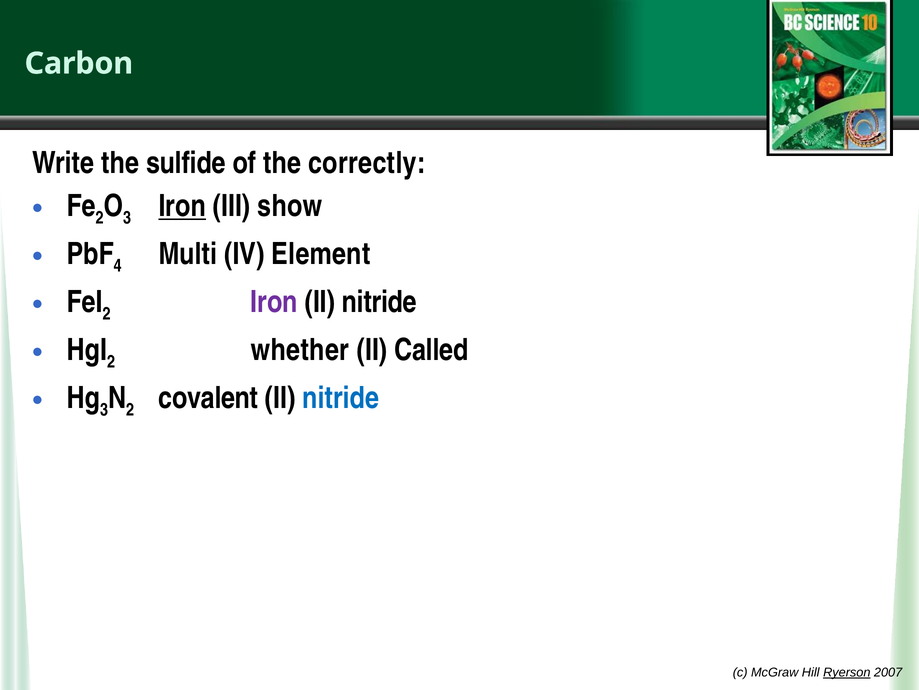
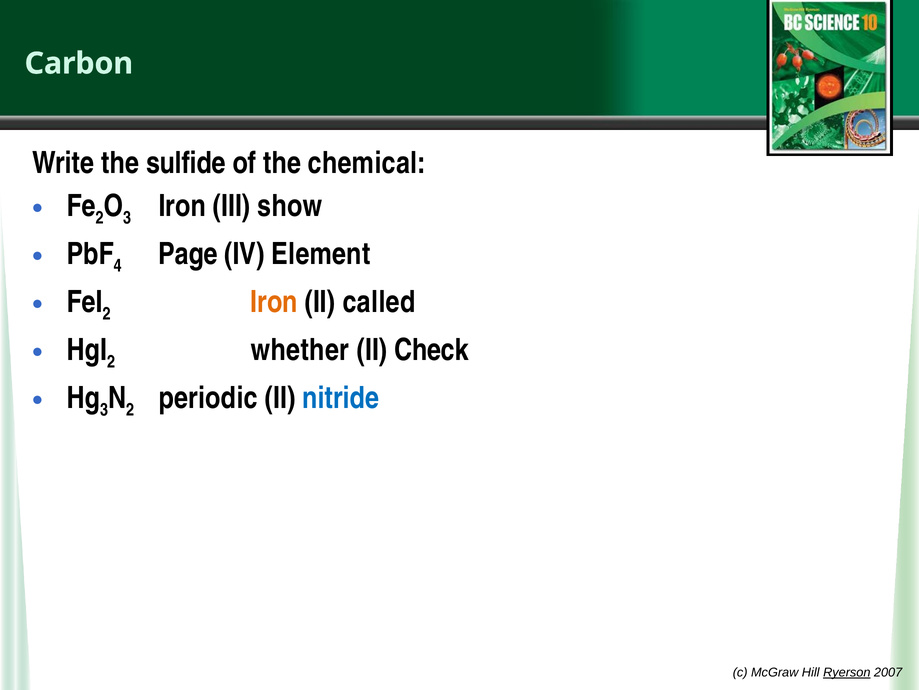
correctly: correctly -> chemical (367, 163)
Iron underline: present -> none (182, 206)
Multi: Multi -> Page (188, 254)
Iron colour: purple -> orange (274, 302)
nitride: nitride -> called (379, 302)
Called: Called -> Check (431, 350)
covalent: covalent -> periodic (208, 398)
